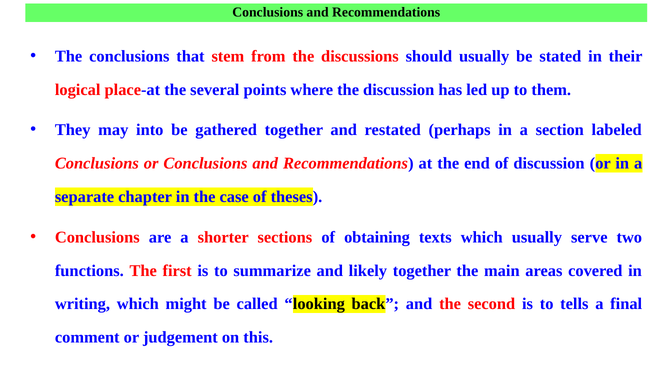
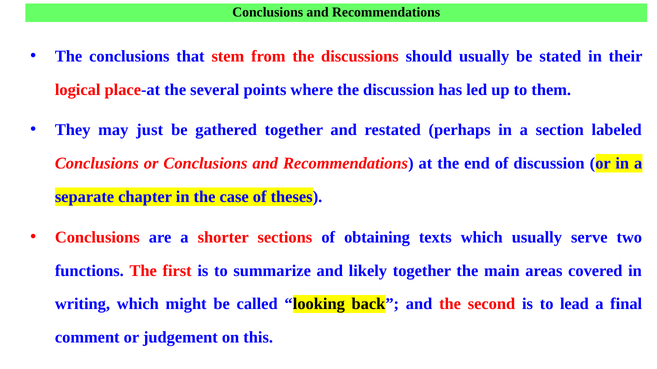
into: into -> just (150, 130)
tells: tells -> lead (574, 305)
